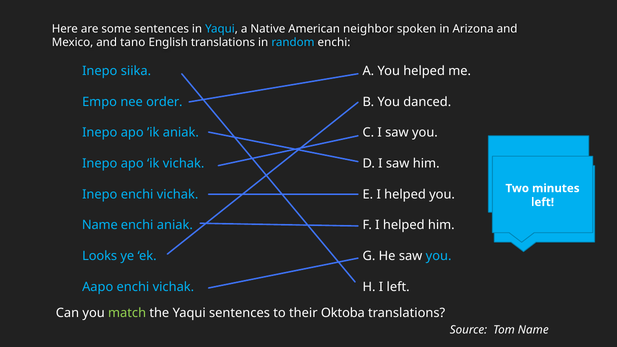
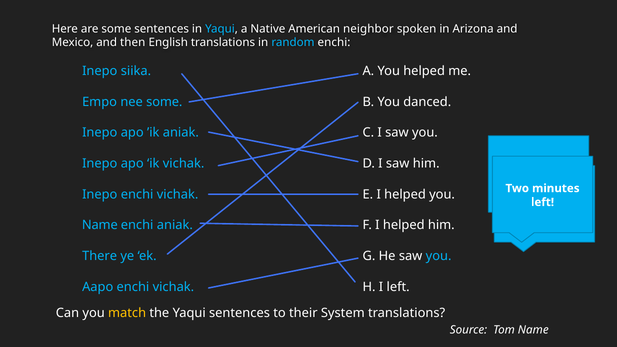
tano: tano -> then (133, 43)
nee order: order -> some (164, 102)
Looks: Looks -> There (100, 256)
match colour: light green -> yellow (127, 313)
Oktoba: Oktoba -> System (343, 313)
